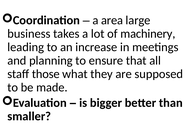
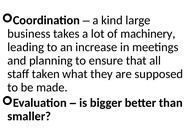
area: area -> kind (112, 20)
those: those -> taken (46, 74)
